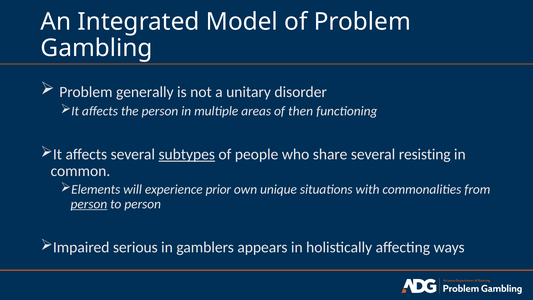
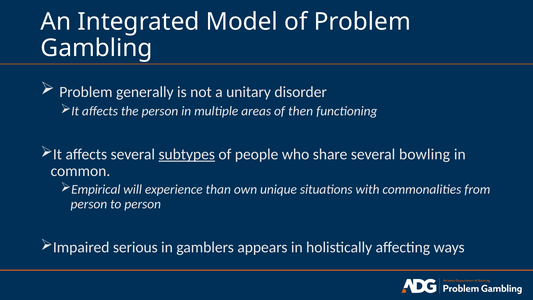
resisting: resisting -> bowling (425, 154)
Elements: Elements -> Empirical (96, 189)
prior: prior -> than (218, 189)
person underline: present -> none (89, 204)
